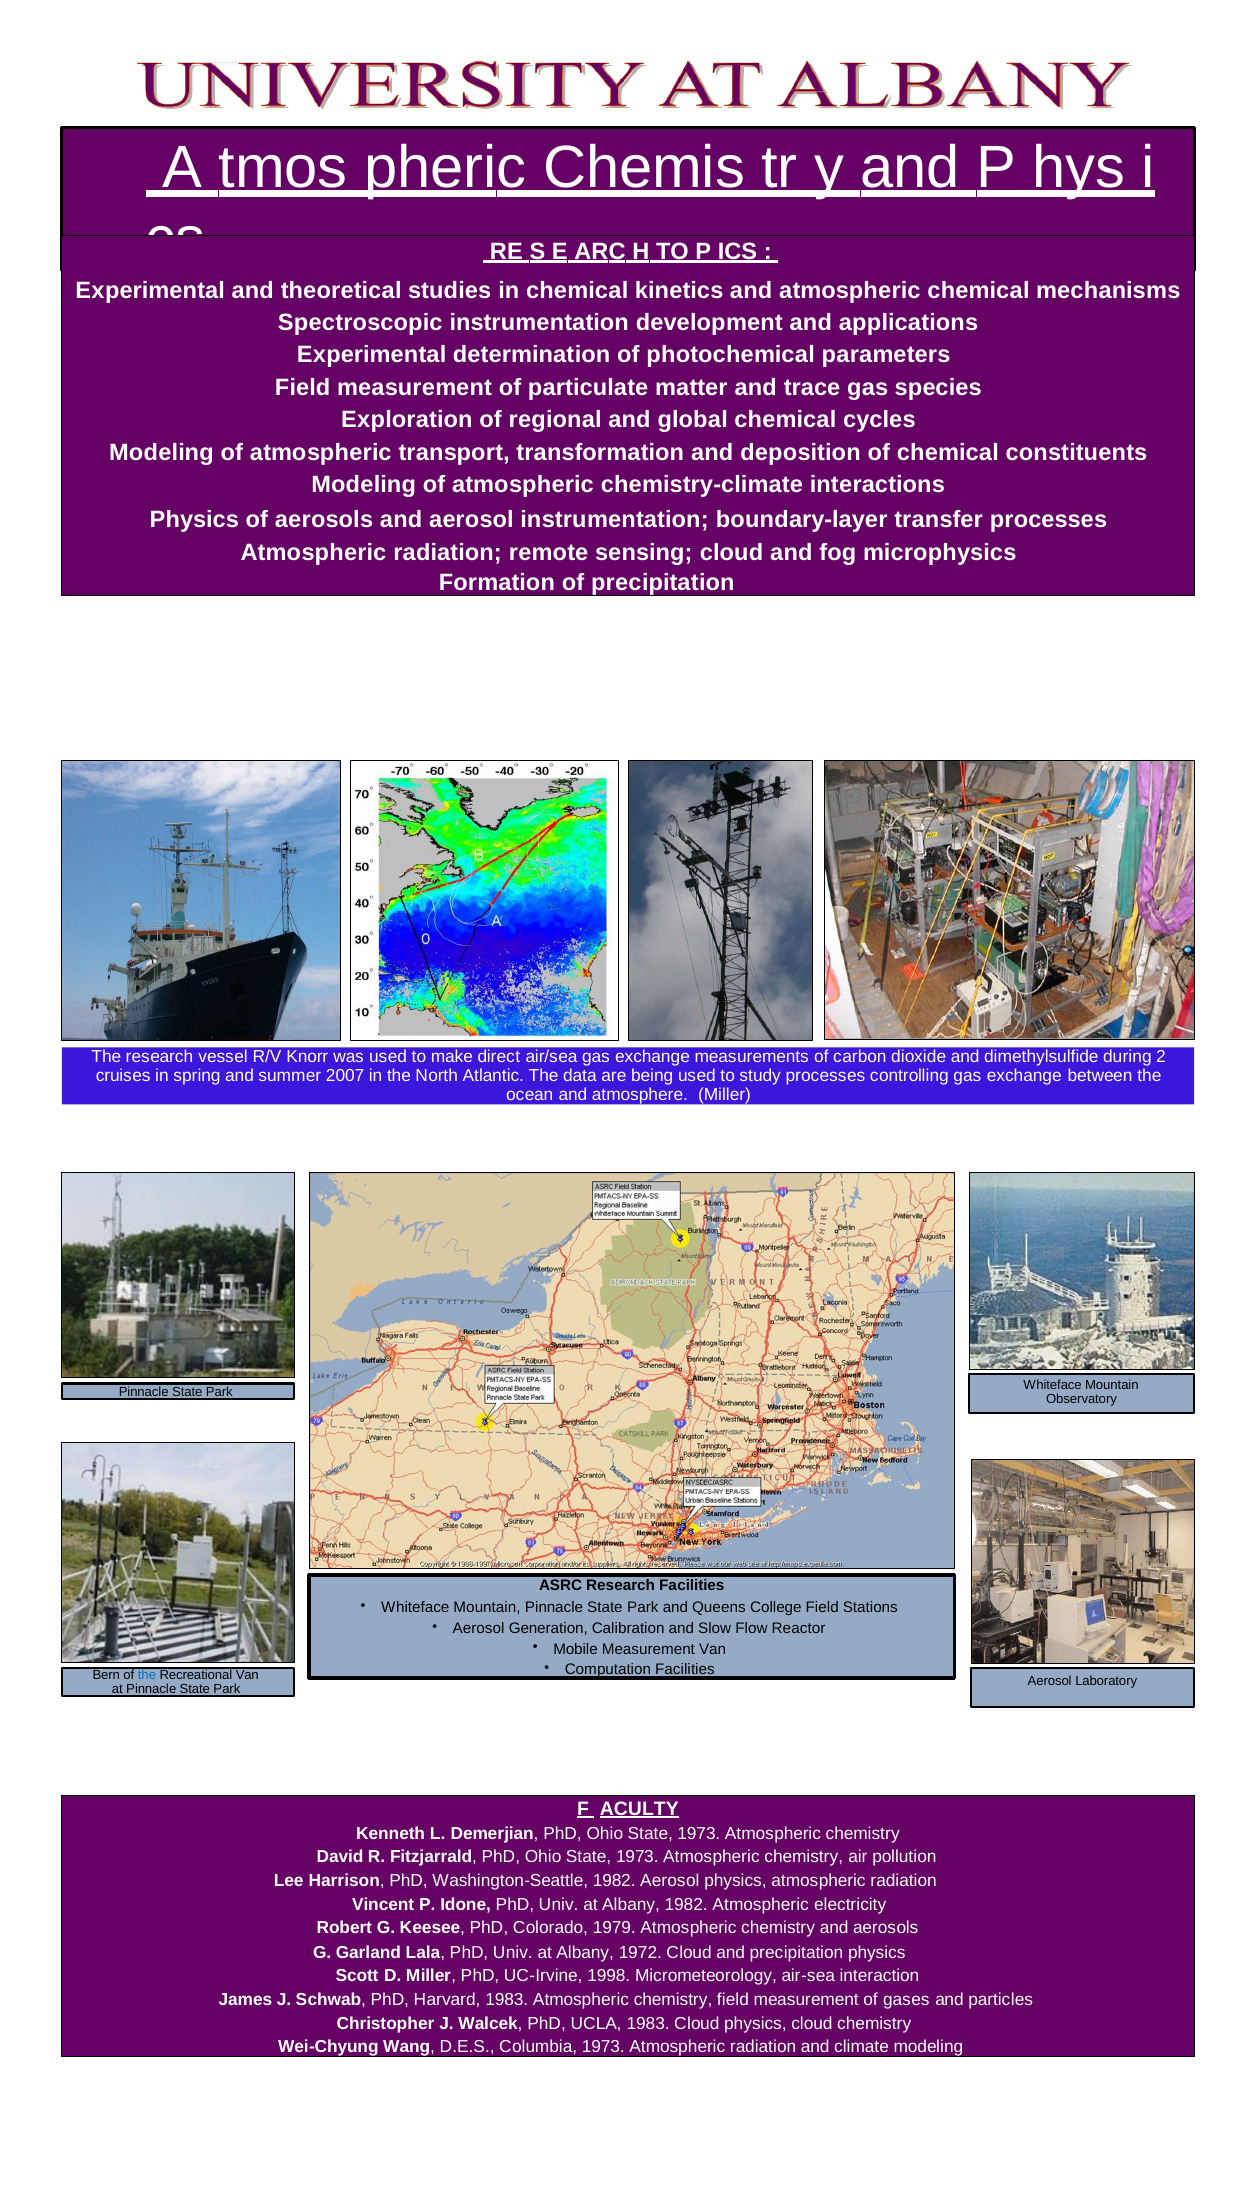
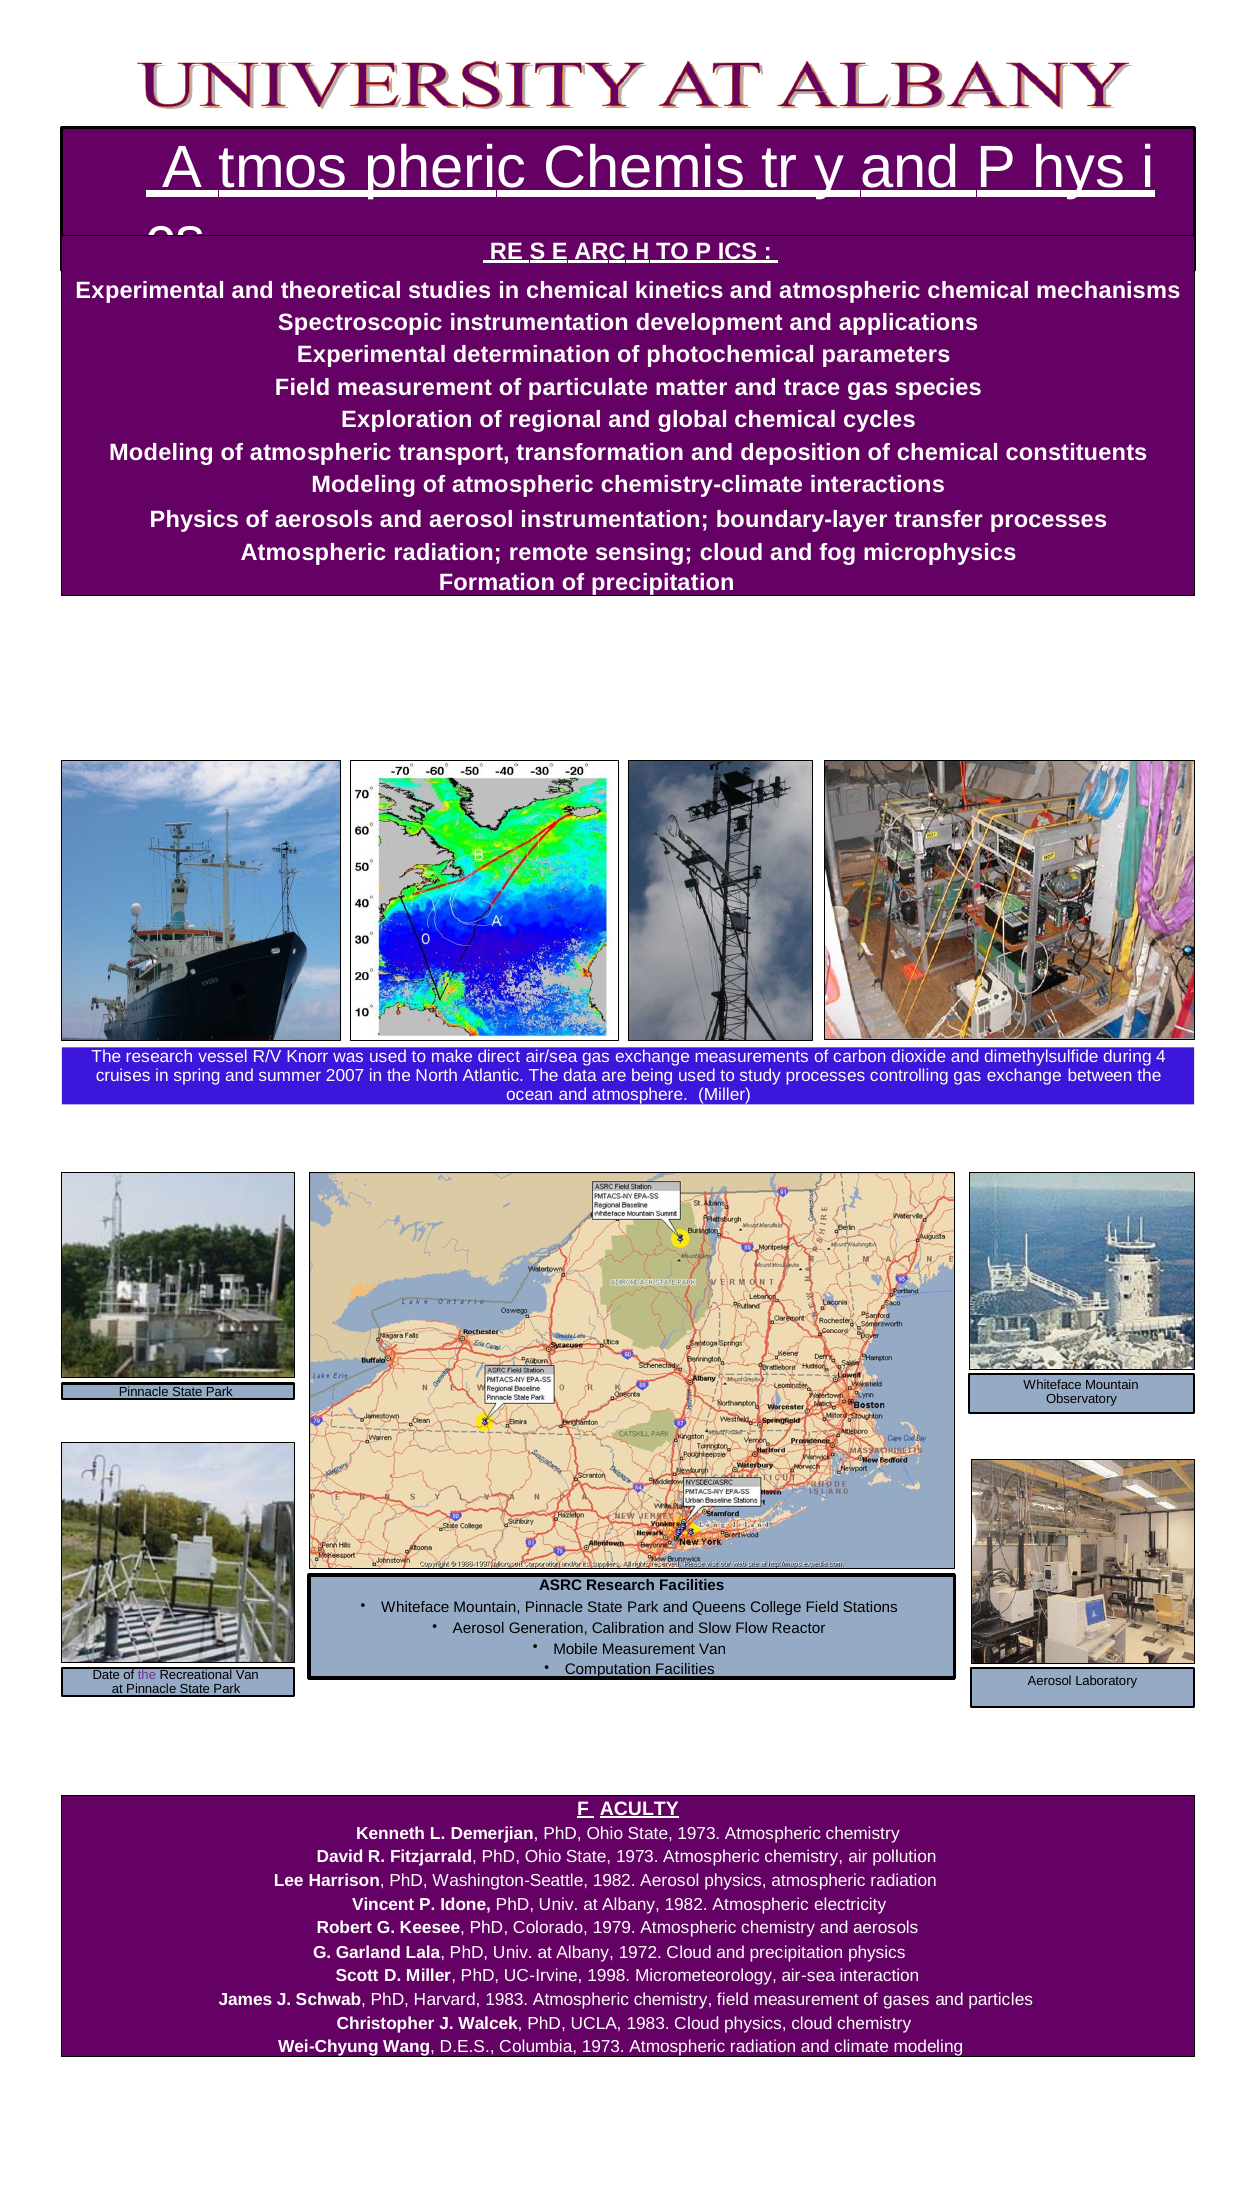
2: 2 -> 4 (1161, 1057)
Bern: Bern -> Date (106, 1675)
the colour: blue -> purple (147, 1675)
